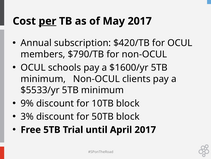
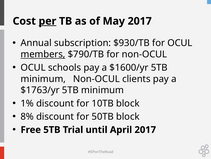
$420/TB: $420/TB -> $930/TB (132, 43)
members underline: none -> present (43, 54)
$5533/yr: $5533/yr -> $1763/yr (40, 90)
9%: 9% -> 1% (27, 103)
3%: 3% -> 8% (27, 116)
